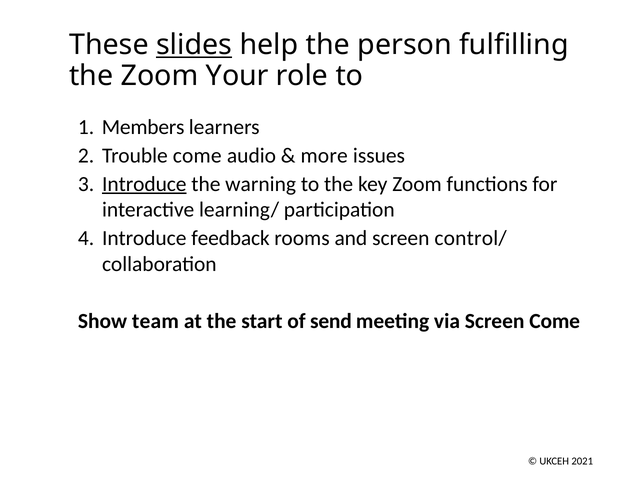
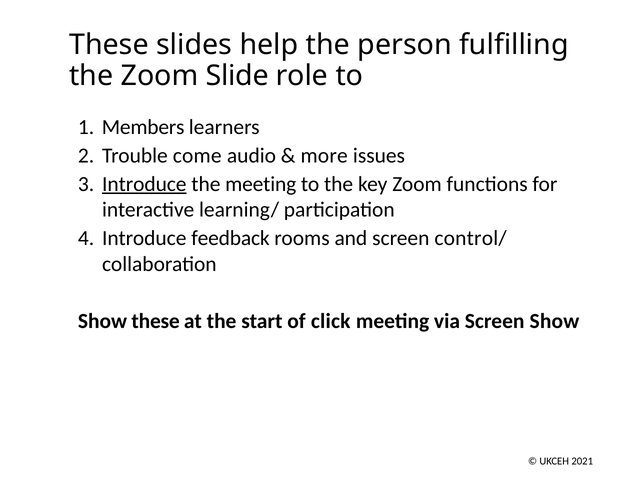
slides underline: present -> none (194, 45)
Your: Your -> Slide (237, 76)
the warning: warning -> meeting (261, 184)
Show team: team -> these (156, 321)
send: send -> click (331, 321)
Screen Come: Come -> Show (554, 321)
